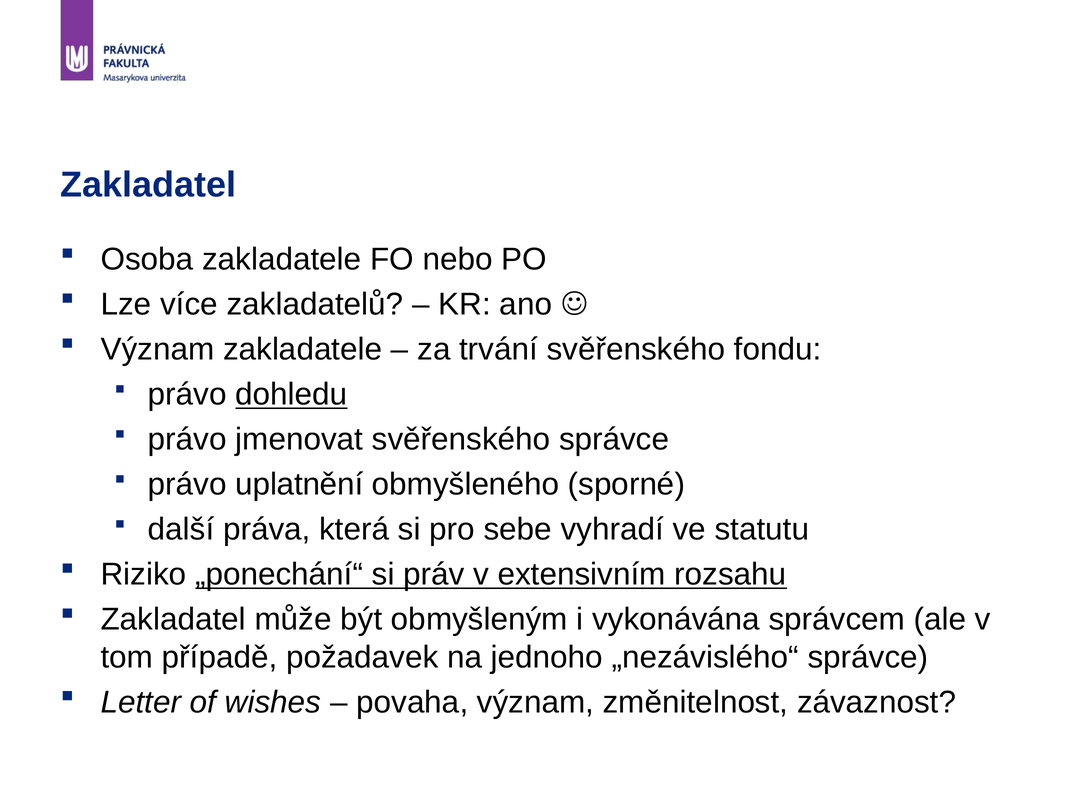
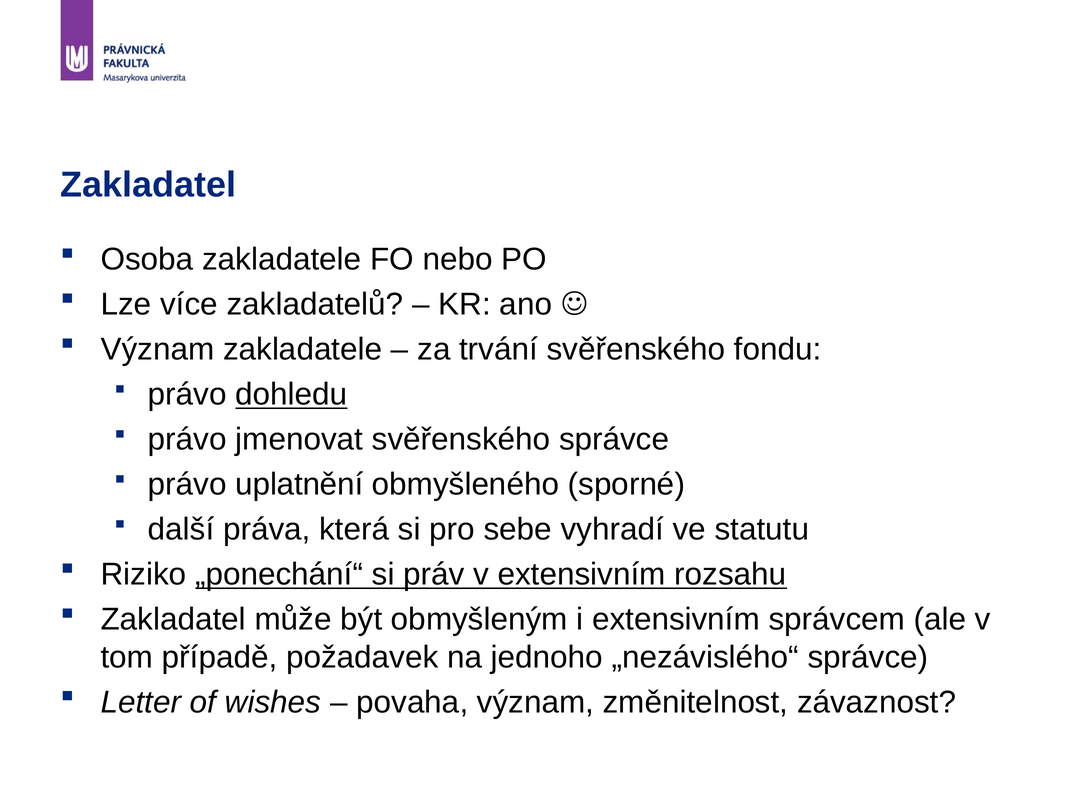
i vykonávána: vykonávána -> extensivním (676, 619)
